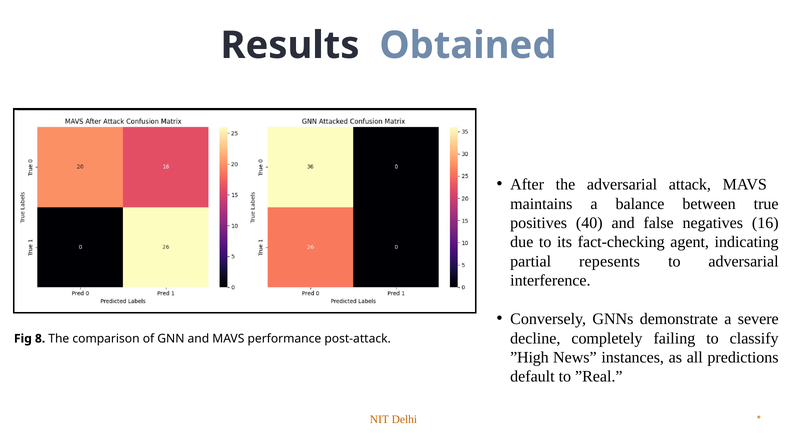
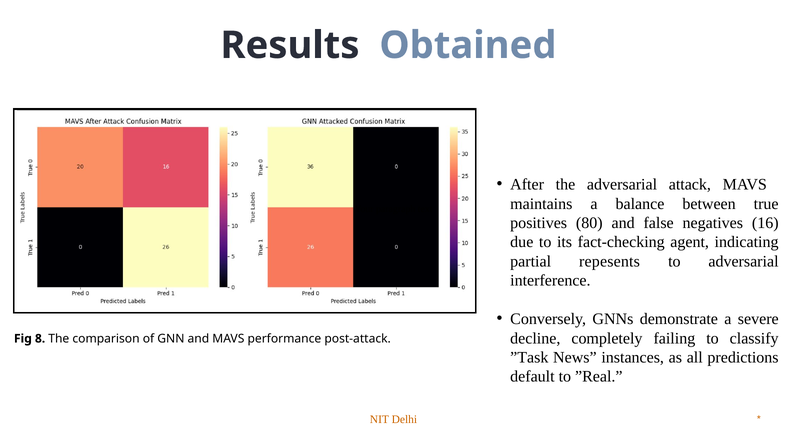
40: 40 -> 80 (589, 223)
”High: ”High -> ”Task (529, 357)
